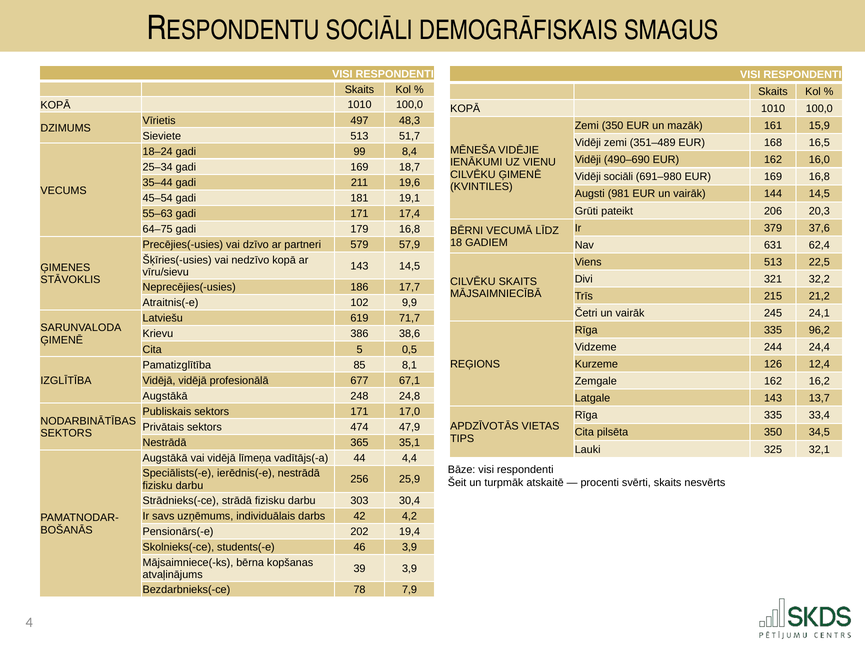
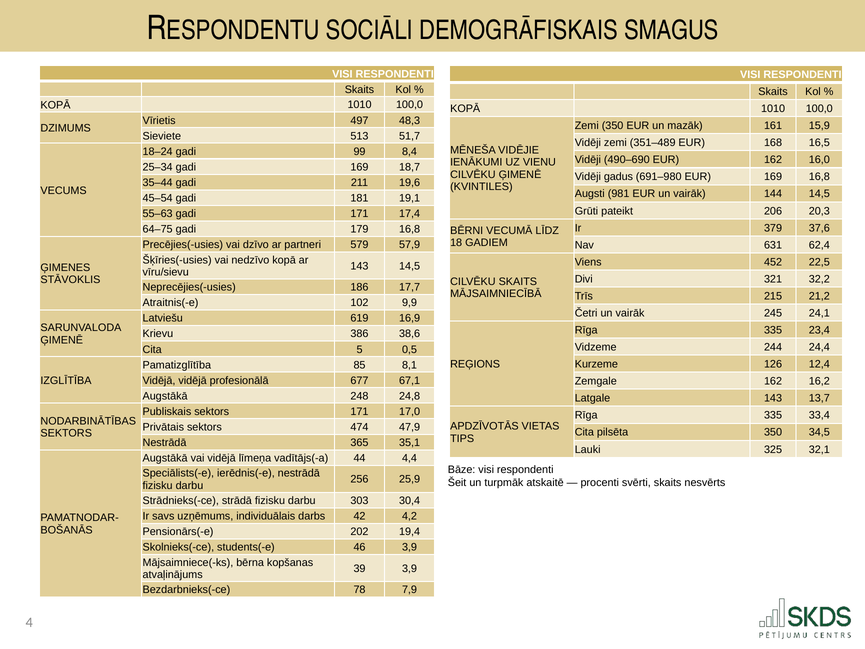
Vidēji sociāli: sociāli -> gadus (618, 177)
Viens 513: 513 -> 452 (773, 262)
71,7: 71,7 -> 16,9 (410, 318)
96,2: 96,2 -> 23,4 (819, 330)
